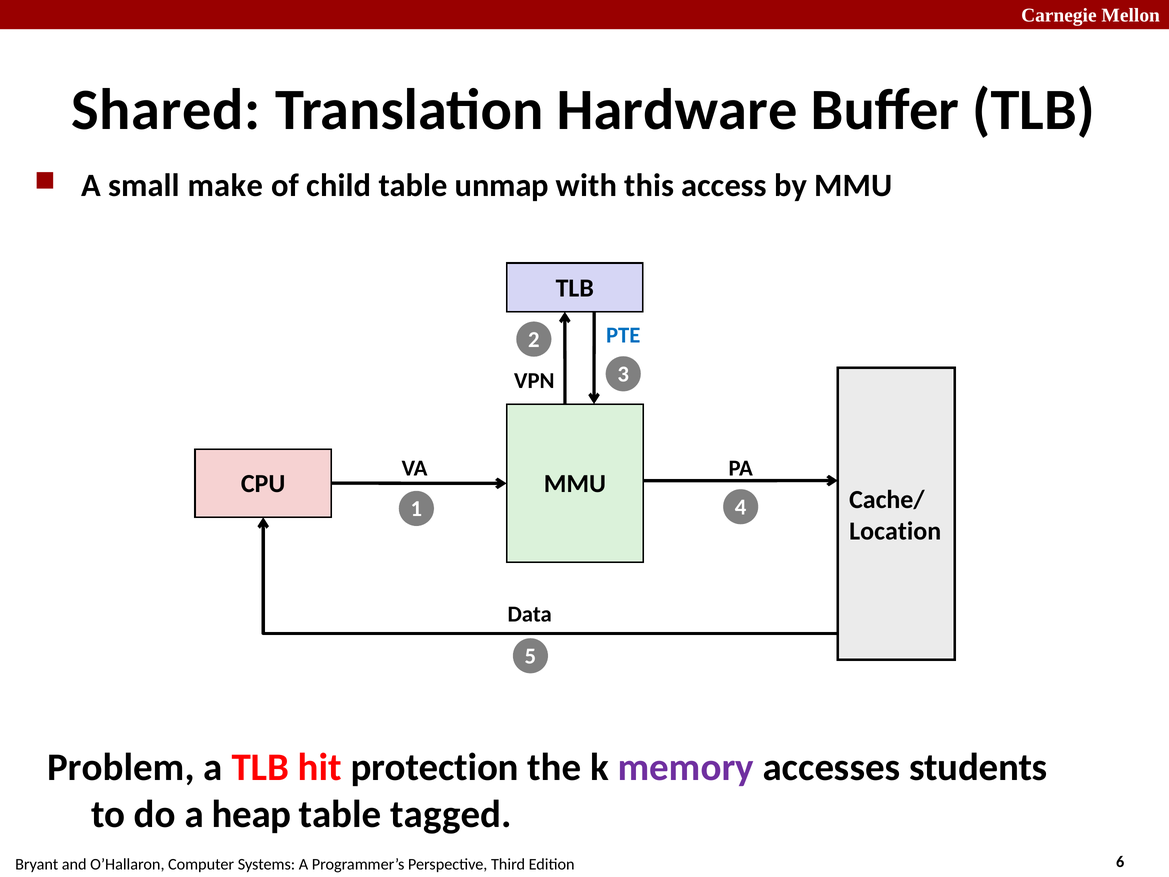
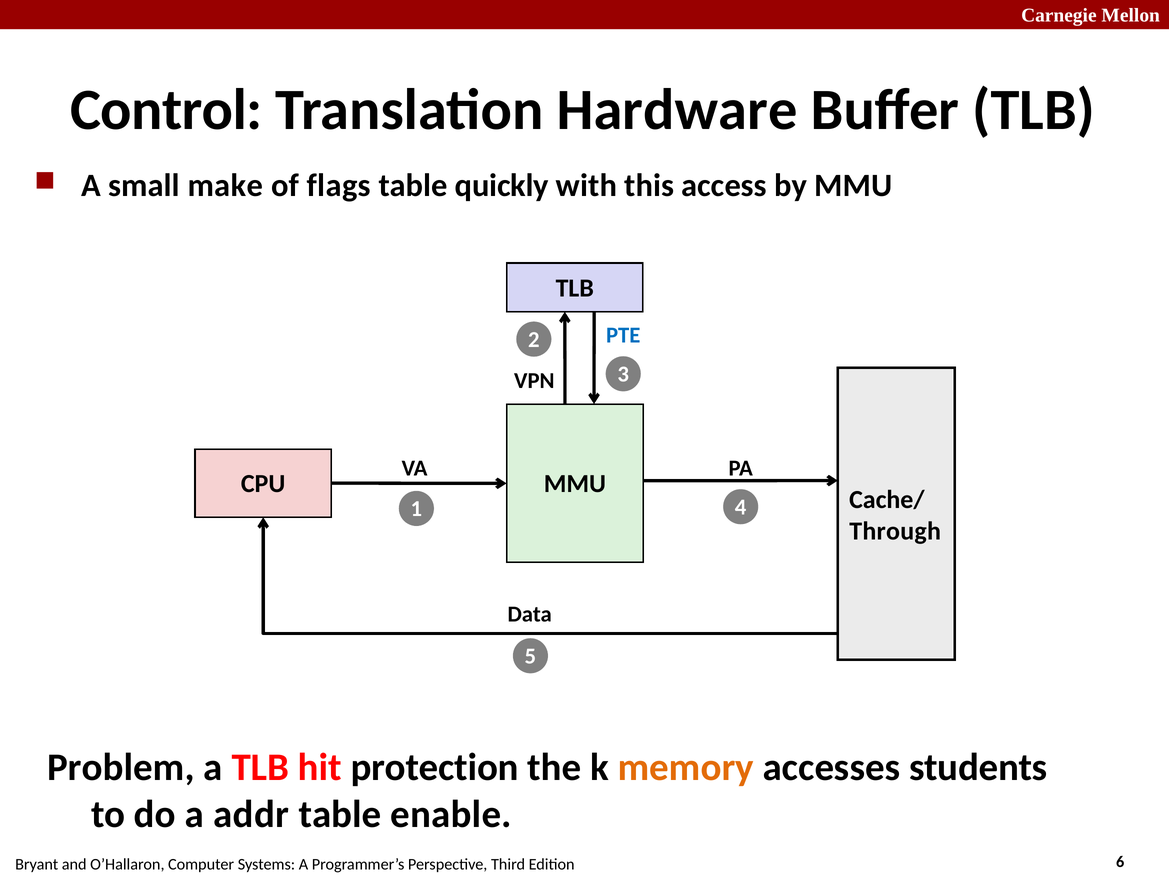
Shared: Shared -> Control (166, 110)
child: child -> flags (339, 185)
unmap: unmap -> quickly (502, 185)
Location: Location -> Through (895, 531)
memory colour: purple -> orange (686, 767)
heap: heap -> addr (251, 814)
tagged: tagged -> enable (451, 814)
